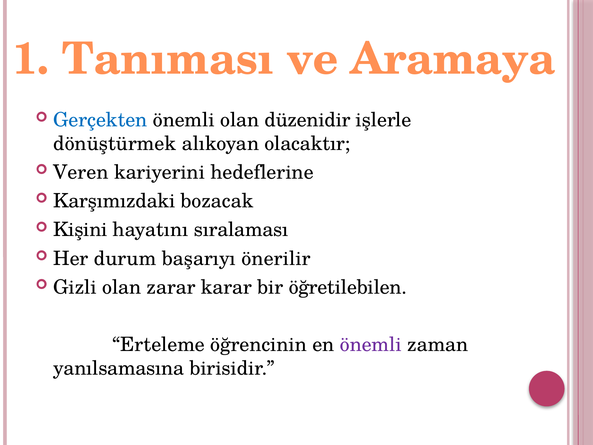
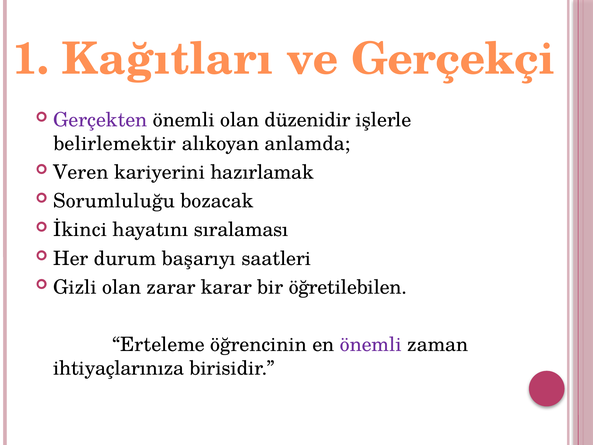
Tanıması: Tanıması -> Kağıtları (168, 59)
Aramaya: Aramaya -> Gerçekçi (453, 59)
Gerçekten colour: blue -> purple (100, 120)
dönüştürmek: dönüştürmek -> belirlemektir (115, 144)
olacaktır: olacaktır -> anlamda (307, 144)
hedeflerine: hedeflerine -> hazırlamak (262, 172)
Karşımızdaki: Karşımızdaki -> Sorumluluğu (114, 201)
Kişini: Kişini -> İkinci (80, 230)
önerilir: önerilir -> saatleri (276, 258)
yanılsamasına: yanılsamasına -> ihtiyaçlarınıza (119, 368)
